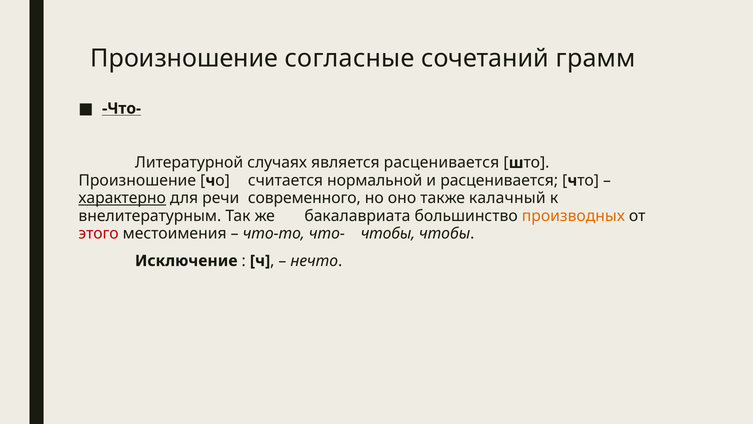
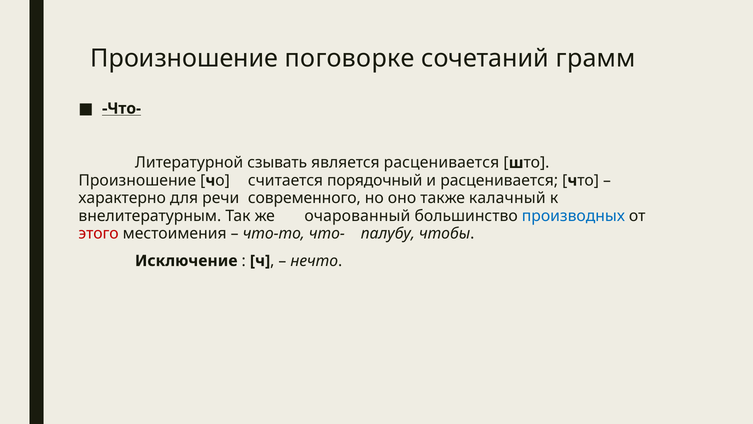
согласные: согласные -> поговорке (350, 58)
случаях: случаях -> сзывать (277, 163)
нормальной: нормальной -> порядочный (375, 180)
характерно underline: present -> none (122, 198)
бакалавриата: бакалавриата -> очарованный (357, 216)
производных colour: orange -> blue (573, 216)
что- чтобы: чтобы -> палубу (388, 233)
